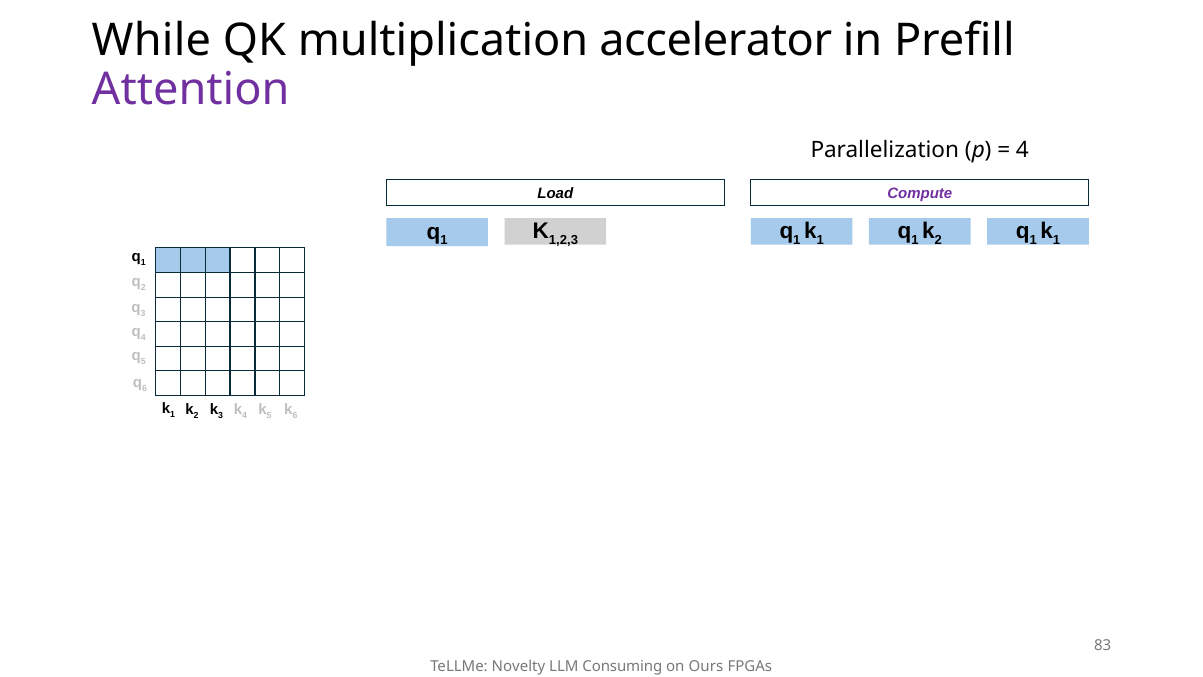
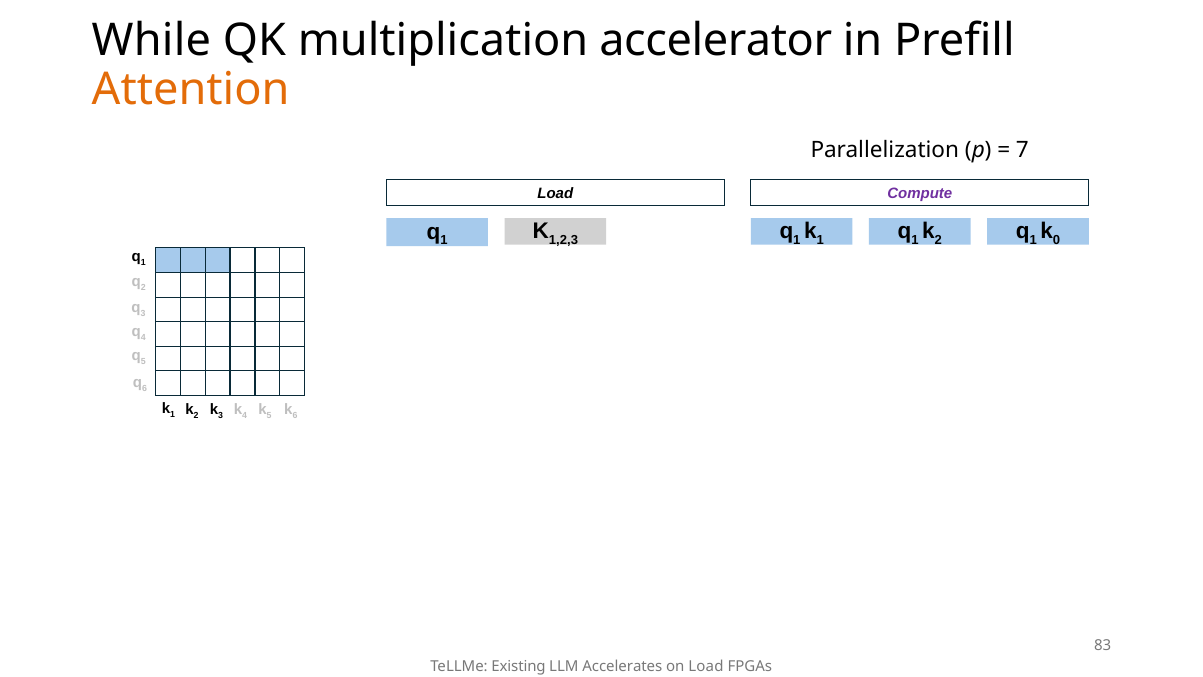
Attention colour: purple -> orange (191, 89)
4: 4 -> 7 (1022, 150)
1: 1 -> 0 (1056, 240)
Novelty: Novelty -> Existing (519, 666)
Consuming: Consuming -> Accelerates (622, 666)
on Ours: Ours -> Load (706, 666)
